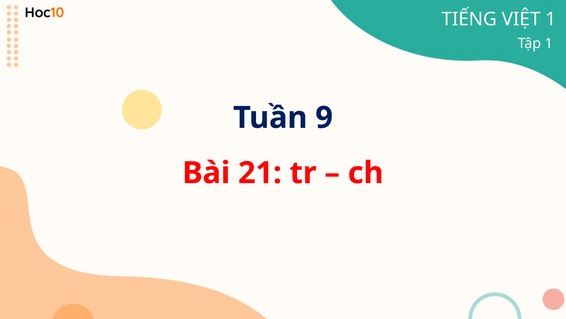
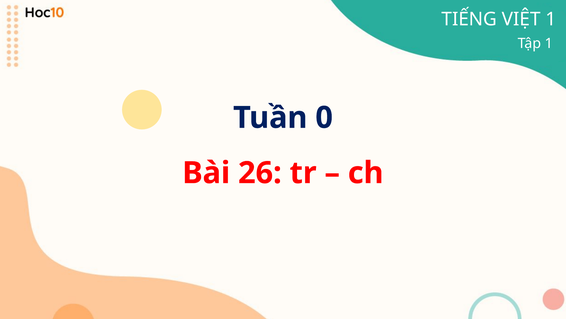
9: 9 -> 0 (324, 118)
21: 21 -> 26 (260, 173)
